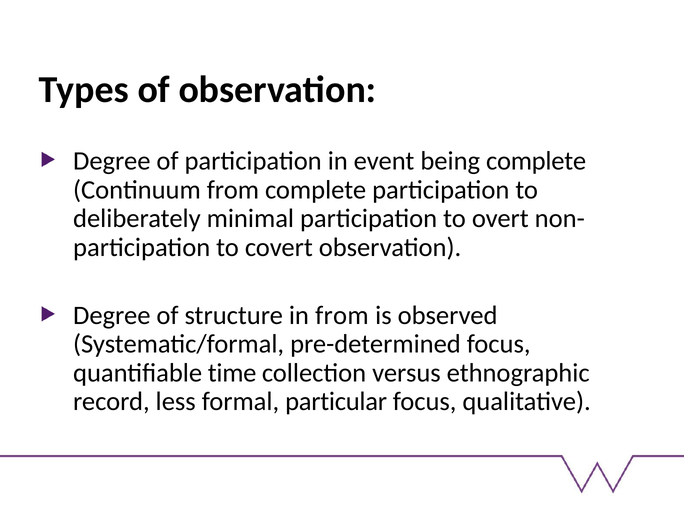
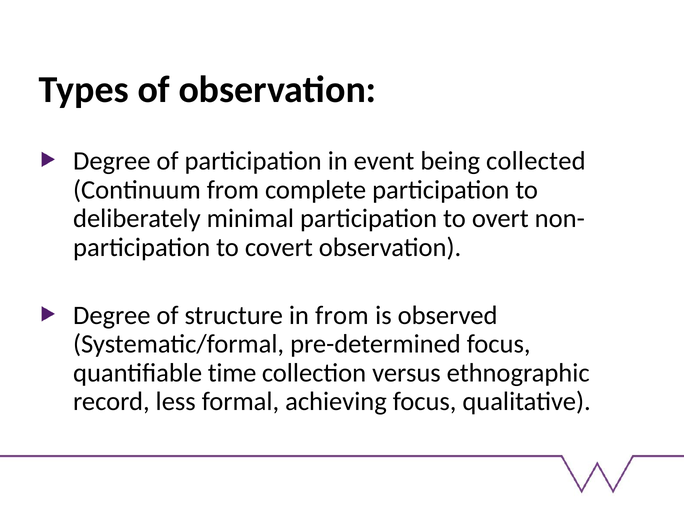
being complete: complete -> collected (536, 161)
particular: particular -> achieving (336, 402)
